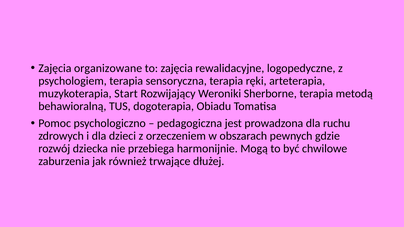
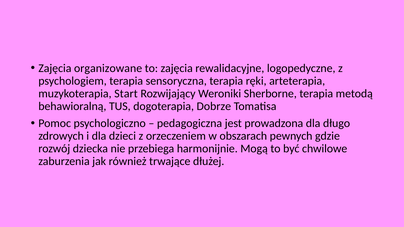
Obiadu: Obiadu -> Dobrze (214, 106)
ruchu: ruchu -> długo (337, 123)
